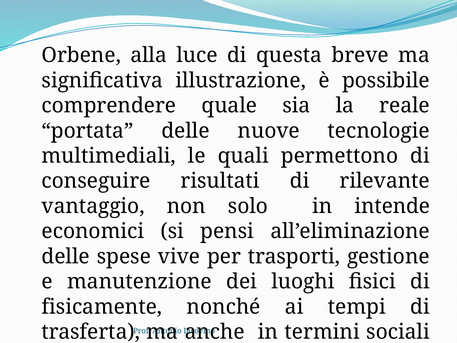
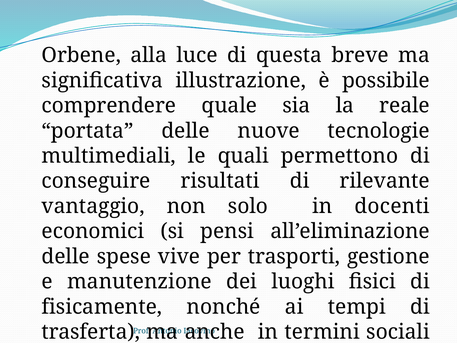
intende: intende -> docenti (392, 206)
